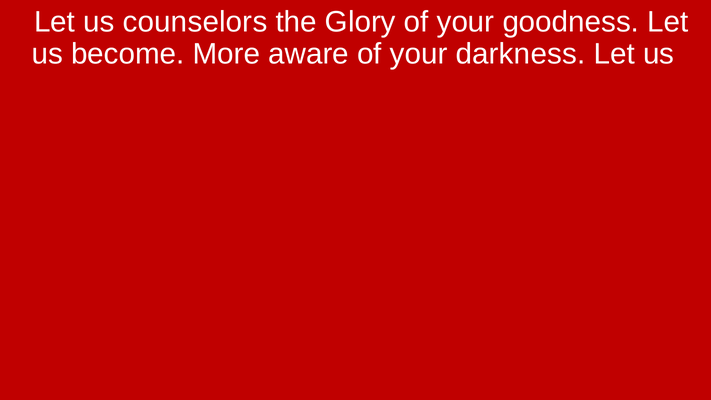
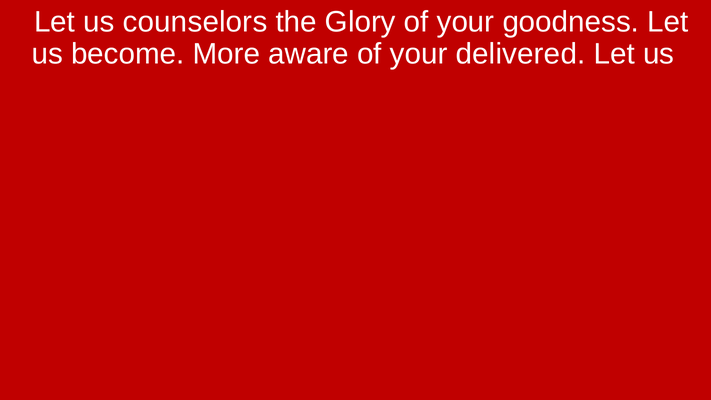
darkness: darkness -> delivered (521, 54)
